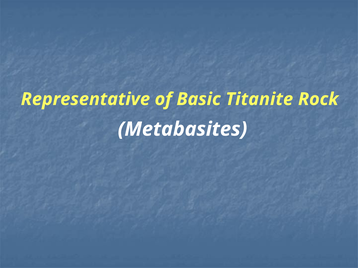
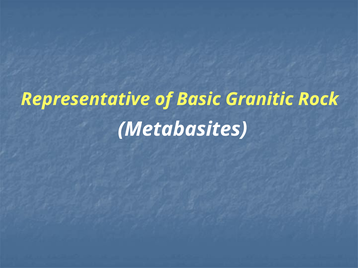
Titanite: Titanite -> Granitic (259, 99)
